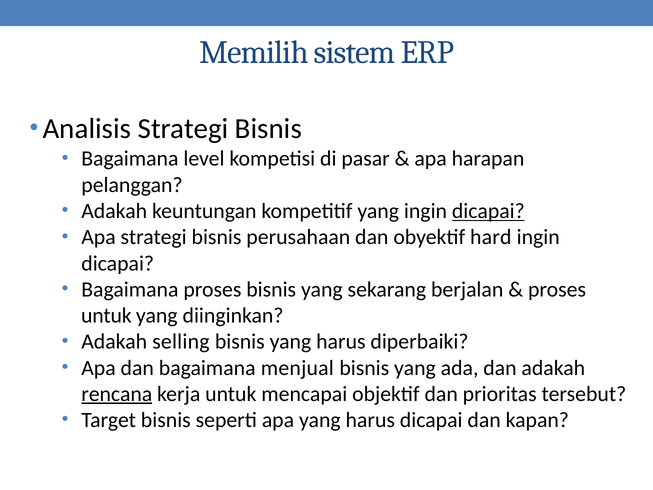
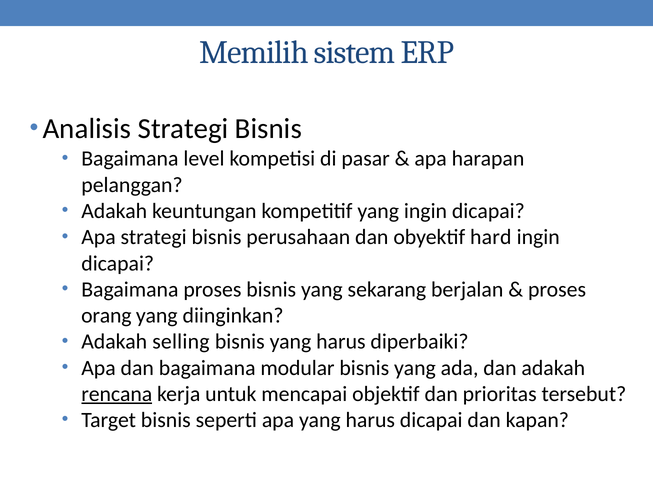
dicapai underline: present -> none (488, 211)
untuk: untuk -> orang (106, 315)
menjual: menjual -> modular (298, 368)
